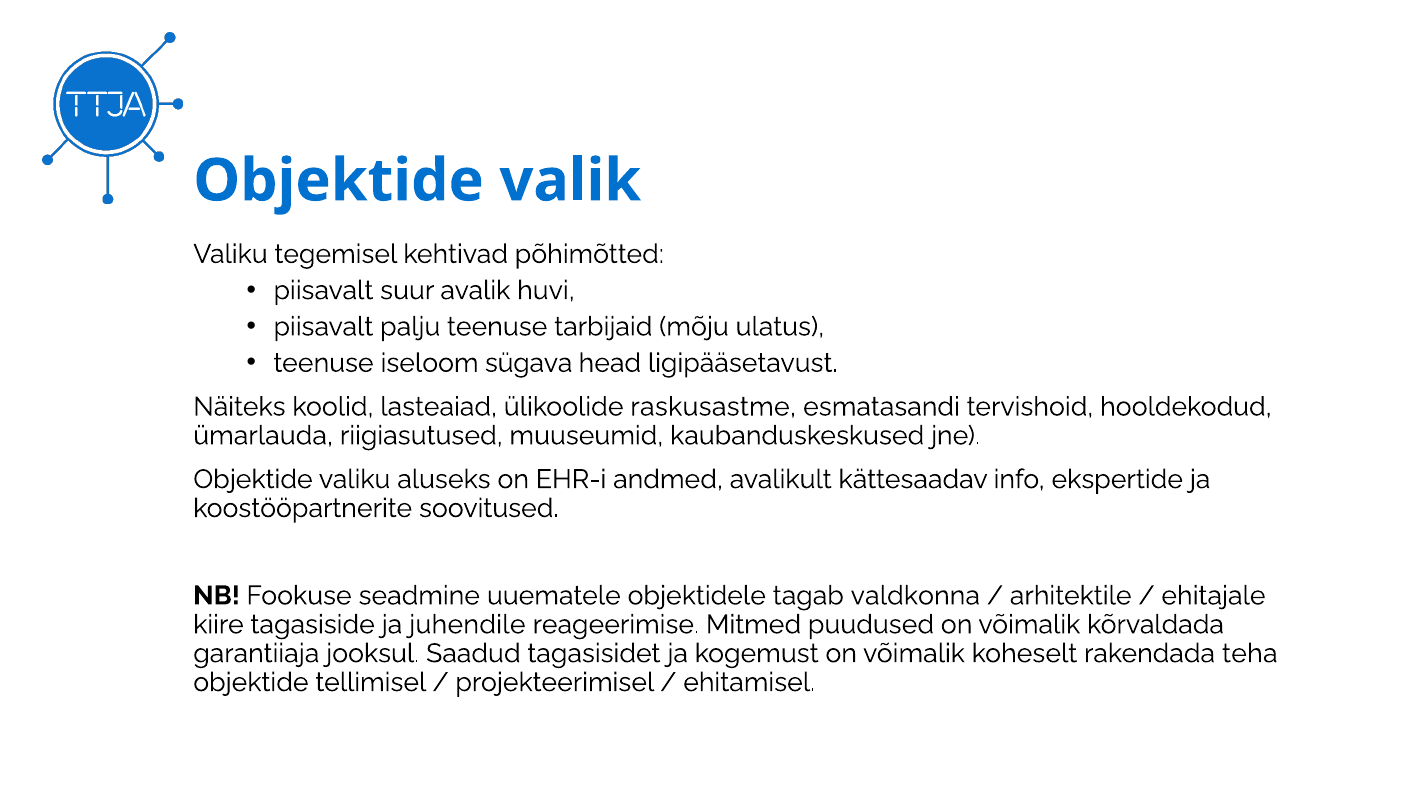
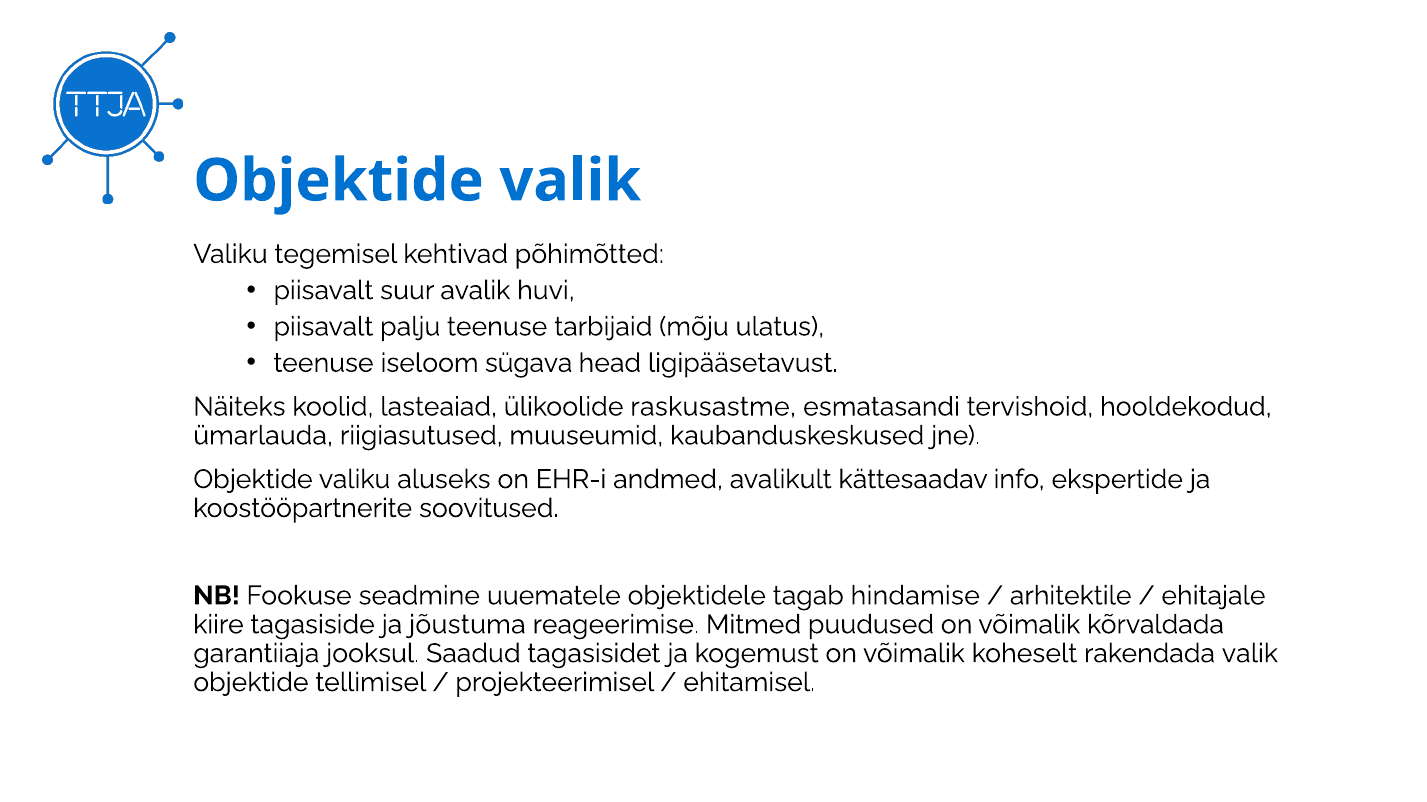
valdkonna: valdkonna -> hindamise (915, 596)
juhendile: juhendile -> jõustuma (467, 625)
rakendada teha: teha -> valik (1250, 654)
